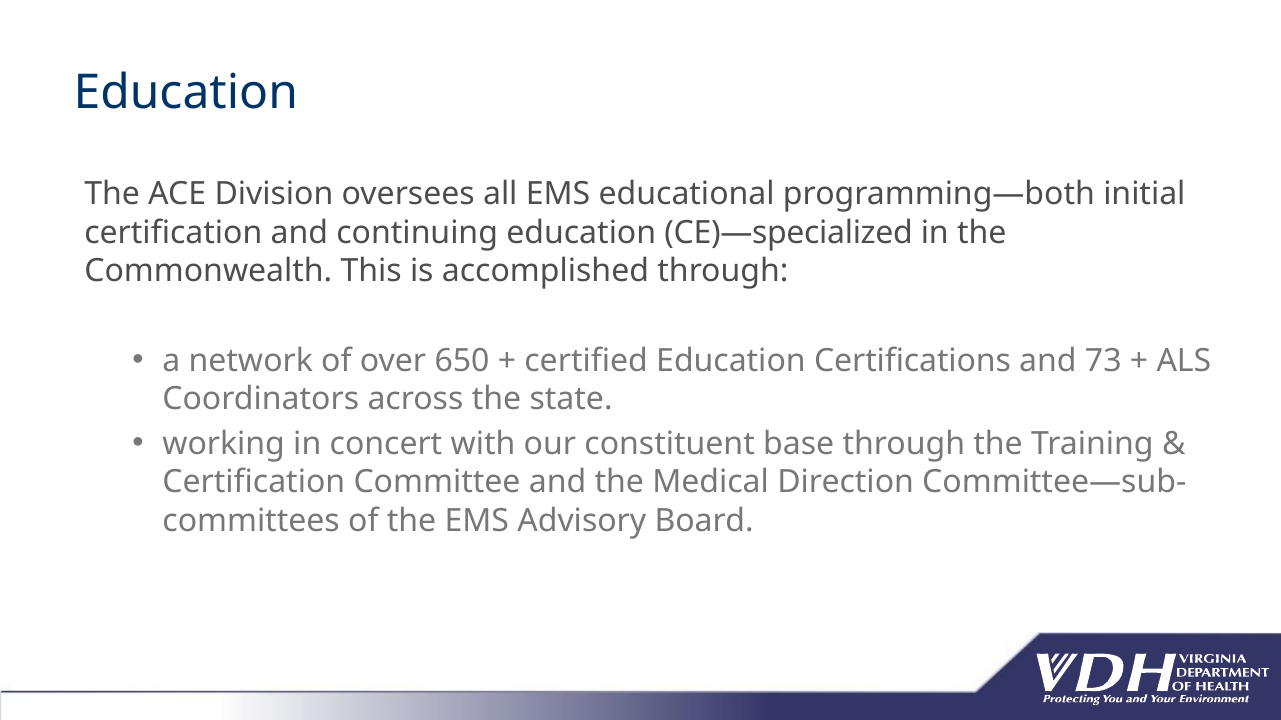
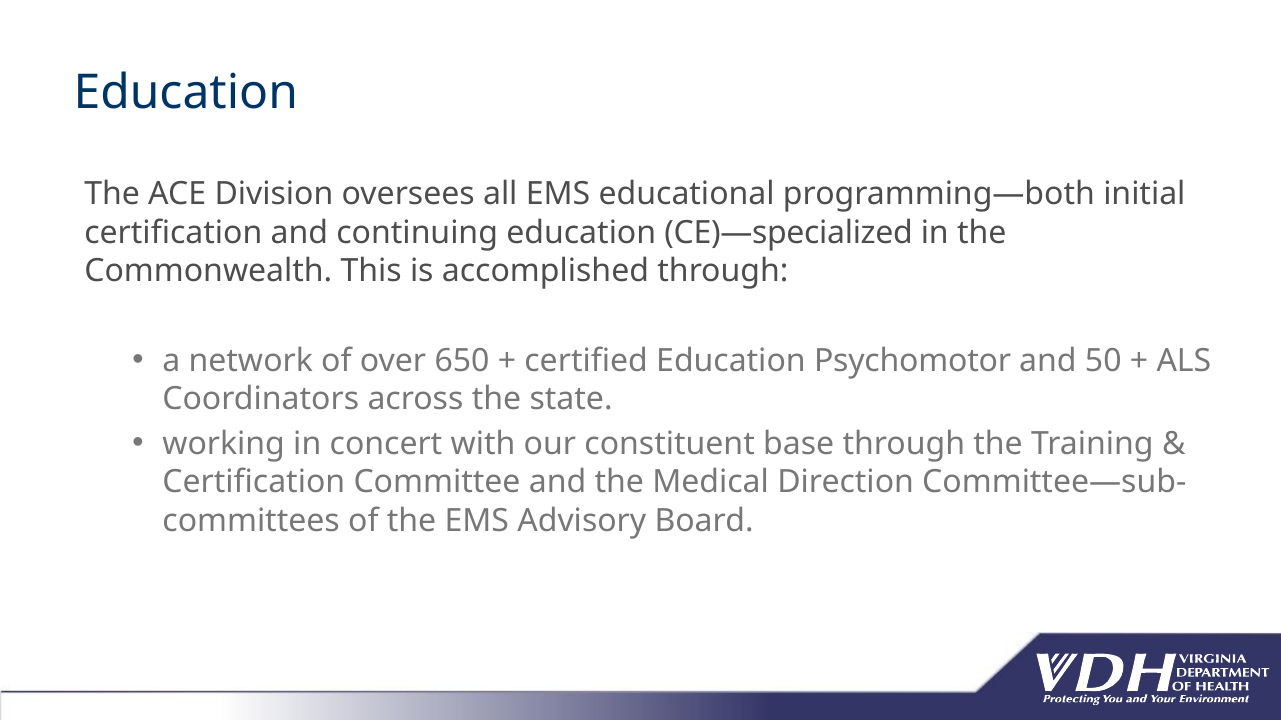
Certifications: Certifications -> Psychomotor (913, 361)
73: 73 -> 50 (1103, 361)
